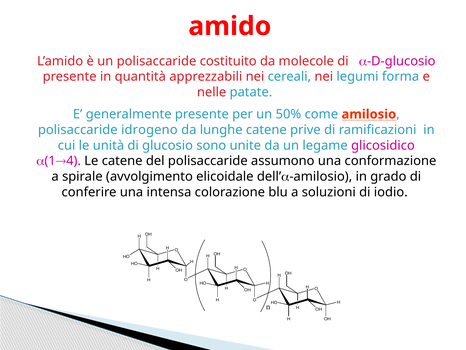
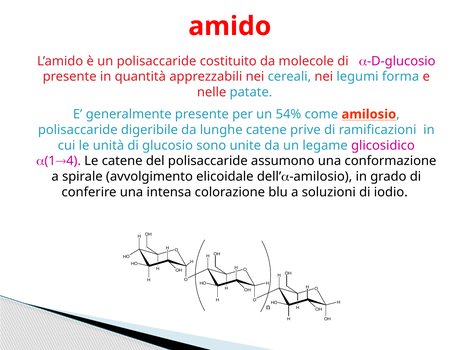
50%: 50% -> 54% (288, 114)
idrogeno: idrogeno -> digeribile (149, 130)
